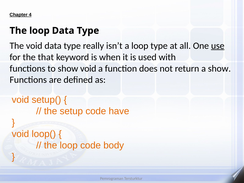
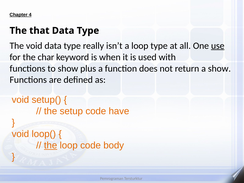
loop: loop -> that (39, 31)
that: that -> char (46, 57)
show void: void -> plus (88, 68)
the underline: none -> present (51, 145)
